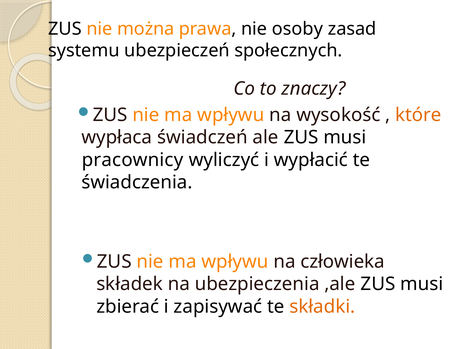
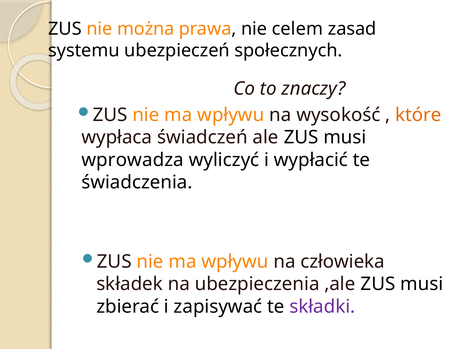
osoby: osoby -> celem (297, 29)
pracownicy: pracownicy -> wprowadza (133, 160)
składki colour: orange -> purple (322, 307)
